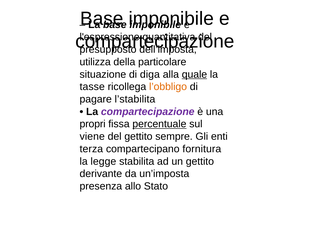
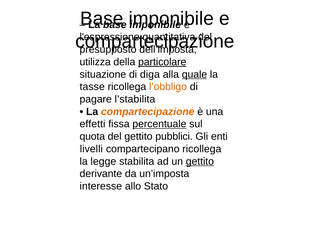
particolare underline: none -> present (162, 62)
compartecipazione colour: purple -> orange (148, 111)
propri: propri -> effetti (93, 124)
viene: viene -> quota (92, 136)
sempre: sempre -> pubblici (174, 136)
terza: terza -> livelli (91, 149)
compartecipano fornitura: fornitura -> ricollega (202, 149)
gettito underline: none -> present (200, 161)
presenza: presenza -> interesse (101, 186)
